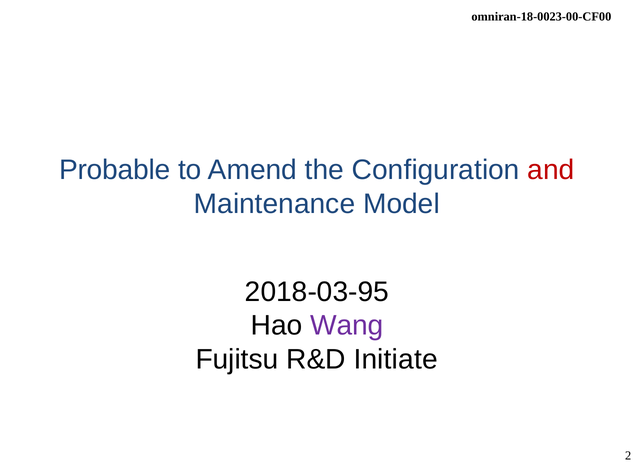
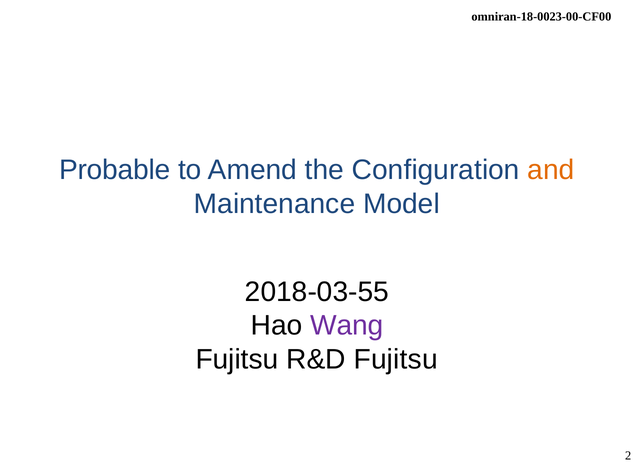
and colour: red -> orange (551, 170)
2018-03-95: 2018-03-95 -> 2018-03-55 (317, 291)
R&D Initiate: Initiate -> Fujitsu (396, 359)
